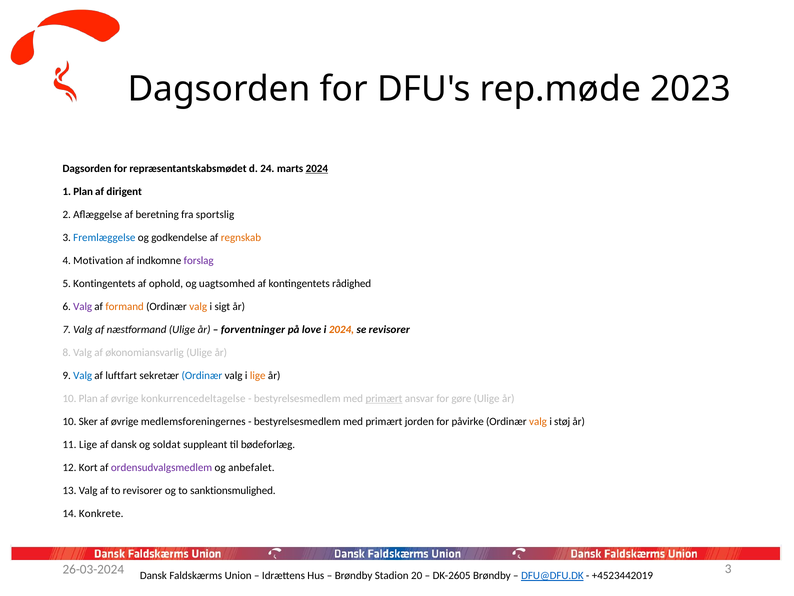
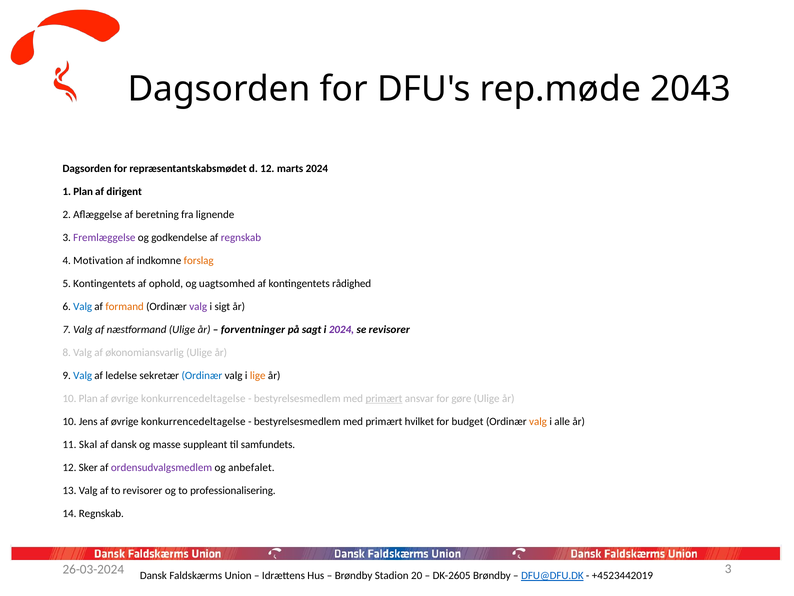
2023: 2023 -> 2043 (691, 89)
d 24: 24 -> 12 (267, 168)
2024 underline: present -> none (317, 168)
sportslig: sportslig -> lignende (215, 214)
Fremlæggelse colour: blue -> purple (104, 237)
regnskab colour: orange -> purple (241, 237)
forslag colour: purple -> orange (199, 260)
Valg colour: purple -> blue (83, 306)
valg colour: orange -> purple (198, 306)
love: love -> sagt (312, 329)
2024 colour: orange -> purple (341, 329)
luftfart: luftfart -> ledelse (121, 375)
Sker: Sker -> Jens (88, 421)
medlemsforeningernes: medlemsforeningernes -> konkurrencedeltagelse (193, 421)
jorden: jorden -> hvilket (419, 421)
påvirke: påvirke -> budget (468, 421)
støj: støj -> alle (562, 421)
11 Lige: Lige -> Skal (88, 444)
soldat: soldat -> masse (167, 444)
bødeforlæg: bødeforlæg -> samfundets (268, 444)
Kort: Kort -> Sker (88, 467)
sanktionsmulighed: sanktionsmulighed -> professionalisering (233, 490)
14 Konkrete: Konkrete -> Regnskab (101, 513)
